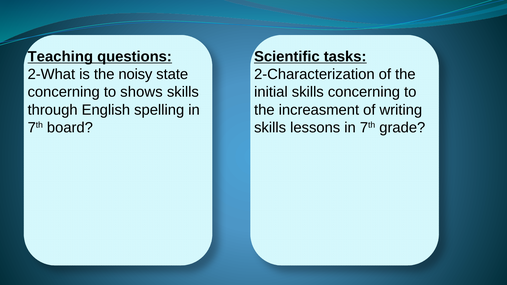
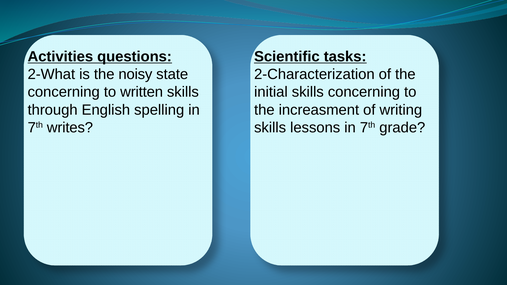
Teaching: Teaching -> Activities (60, 57)
shows: shows -> written (142, 92)
board: board -> writes (70, 128)
